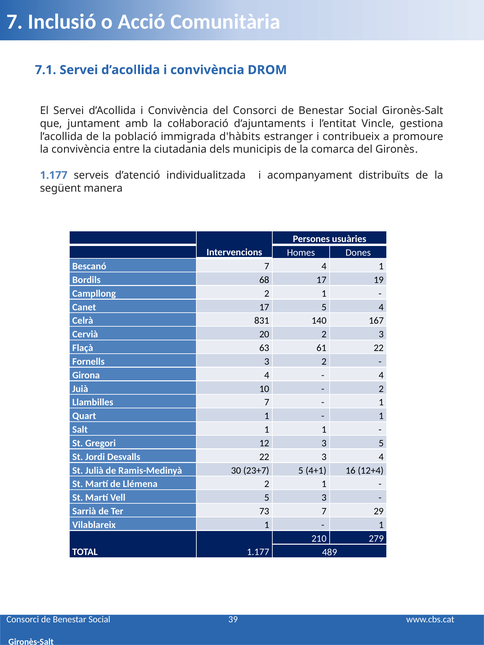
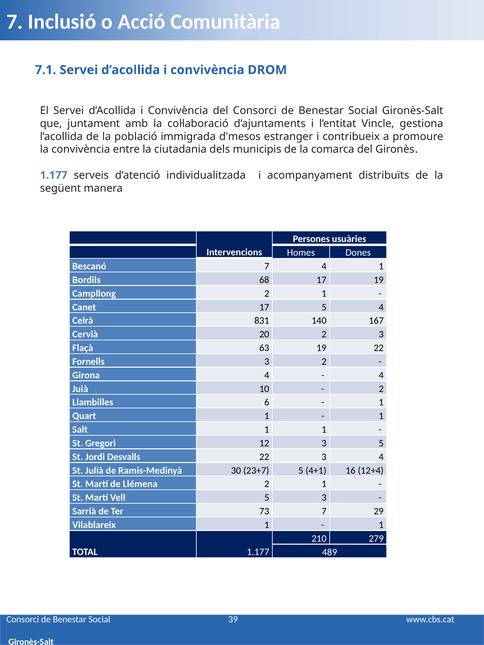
d'hàbits: d'hàbits -> d'mesos (240, 137)
63 61: 61 -> 19 (321, 348)
Llambilles 7: 7 -> 6 (267, 403)
